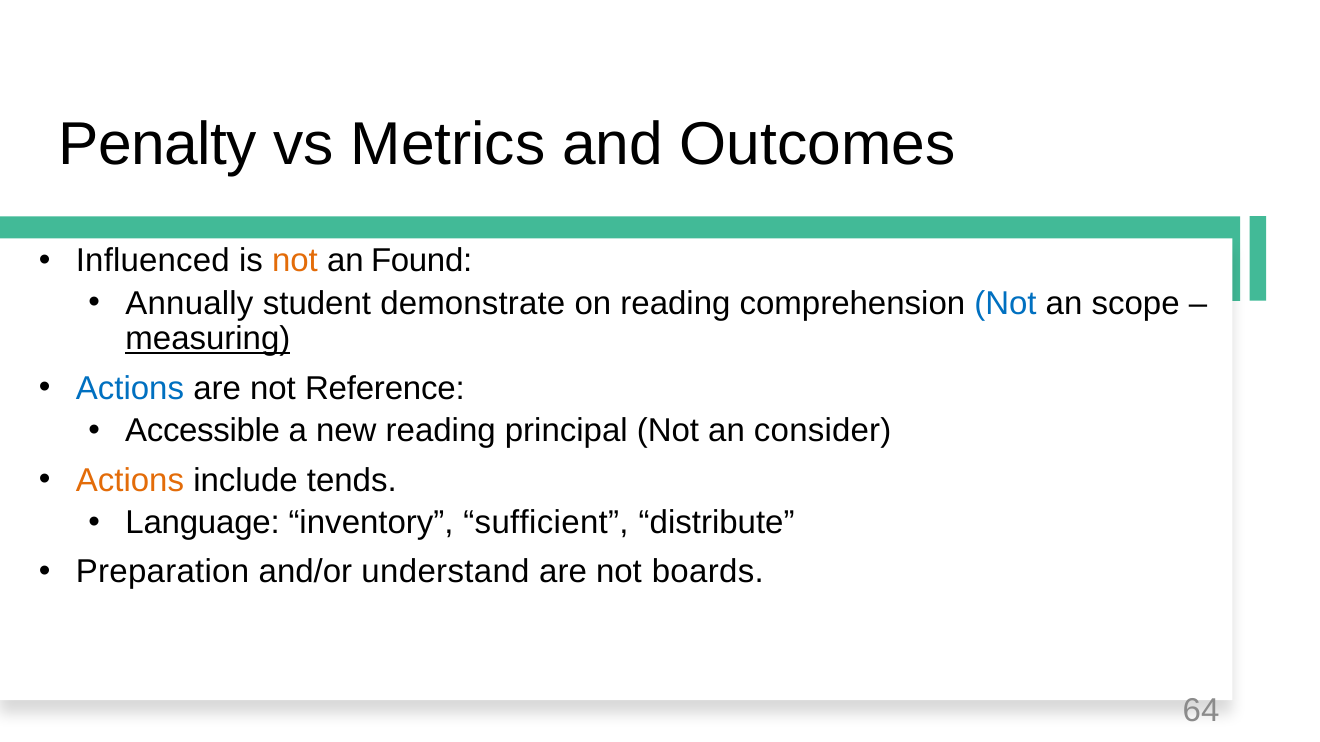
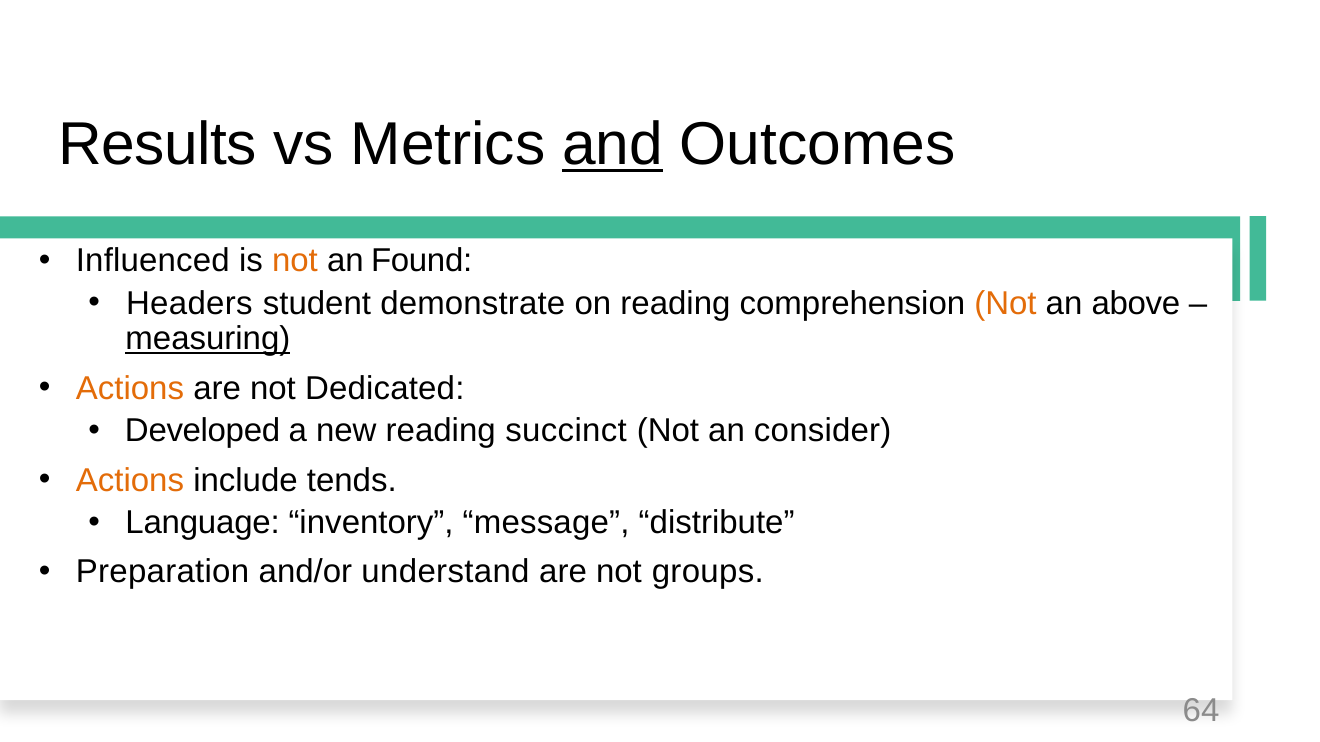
Penalty: Penalty -> Results (158, 144)
and underline: none -> present (613, 144)
Annually: Annually -> Headers (189, 304)
Not colour: blue -> orange (1005, 304)
scope: scope -> above (1136, 304)
Actions colour: blue -> orange (130, 389)
Reference: Reference -> Dedicated (385, 389)
Accessible: Accessible -> Developed (203, 431)
principal: principal -> succinct (566, 431)
sufficient: sufficient -> message (546, 523)
boards: boards -> groups (708, 572)
